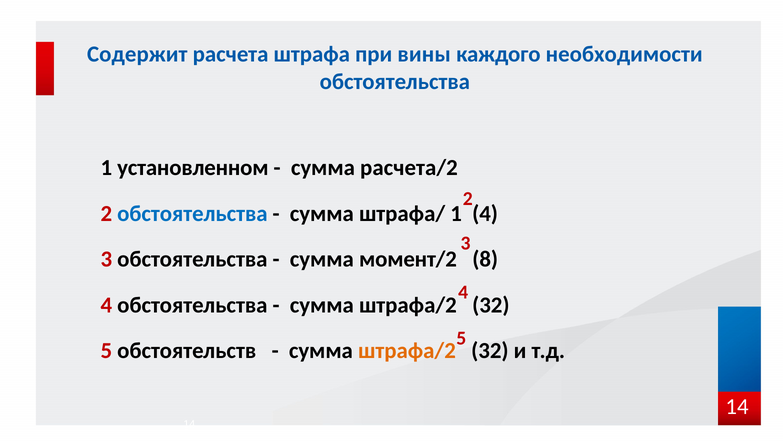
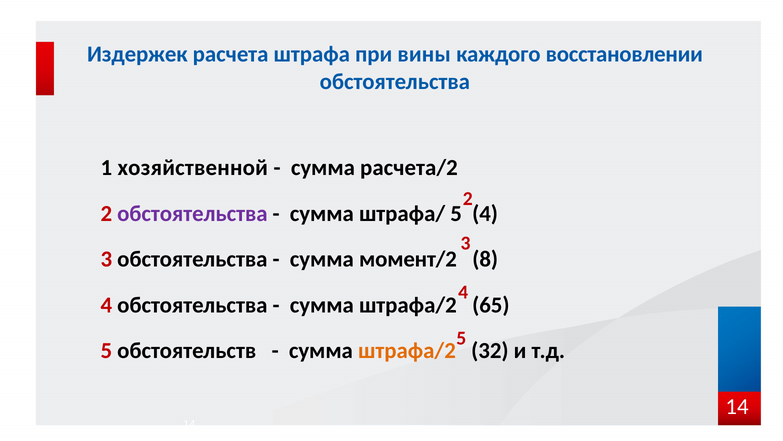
Содержит: Содержит -> Издержек (137, 54)
необходимости: необходимости -> восстановлении (624, 54)
установленном: установленном -> хозяйственной (193, 168)
обстоятельства colour: blue -> purple (192, 213)
штрафа/ 1: 1 -> 5 (456, 213)
32: 32 -> 65 (491, 305)
